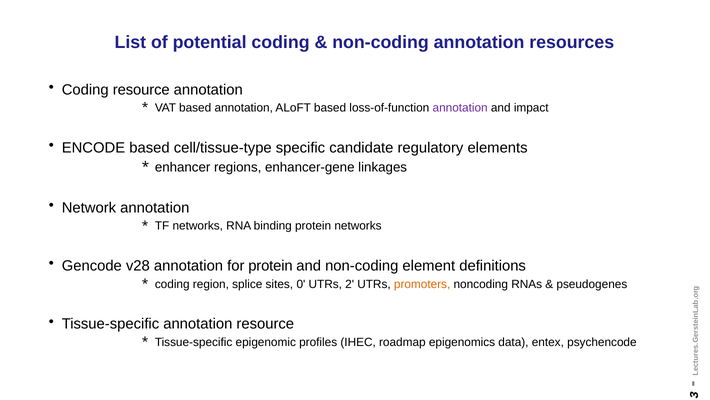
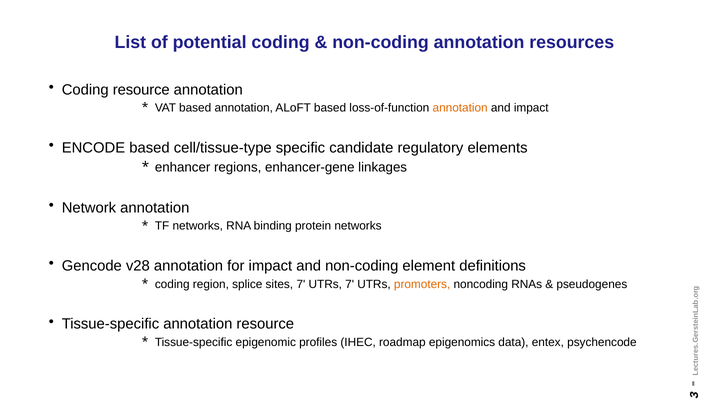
annotation colour: purple -> orange (460, 108)
for protein: protein -> impact (270, 266)
sites 0: 0 -> 7 (301, 284)
UTRs 2: 2 -> 7 (350, 284)
